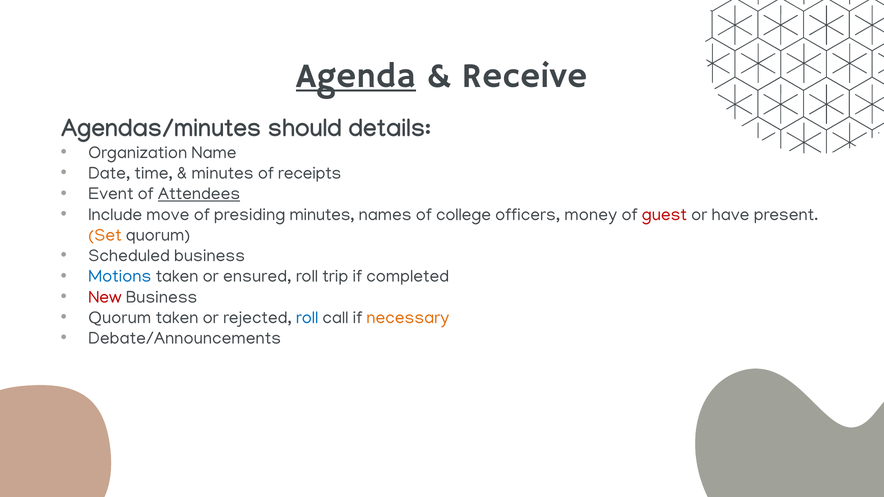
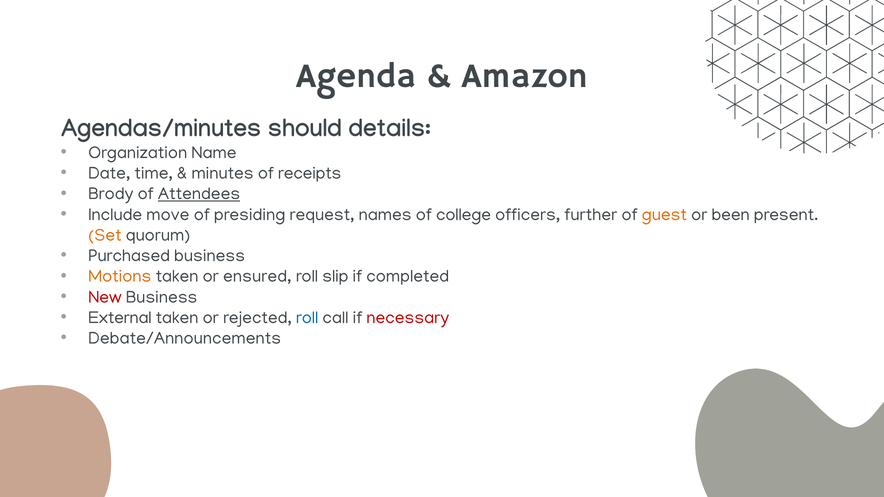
Agenda underline: present -> none (356, 76)
Receive: Receive -> Amazon (525, 76)
Event: Event -> Brody (111, 194)
presiding minutes: minutes -> request (322, 215)
money: money -> further (591, 215)
guest colour: red -> orange (664, 215)
have: have -> been (731, 215)
Scheduled: Scheduled -> Purchased (129, 256)
Motions colour: blue -> orange (120, 276)
trip: trip -> slip (335, 276)
Quorum: Quorum -> External (120, 318)
necessary colour: orange -> red (408, 318)
